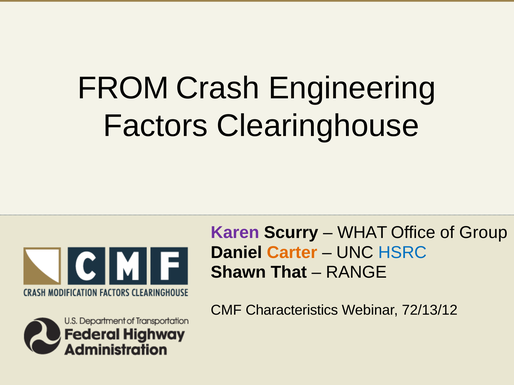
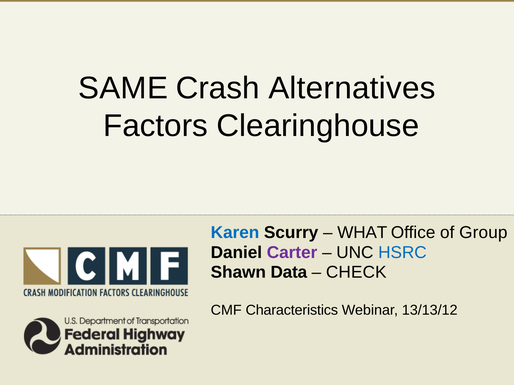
FROM: FROM -> SAME (123, 88)
Engineering: Engineering -> Alternatives (352, 88)
Karen colour: purple -> blue (235, 233)
Carter colour: orange -> purple (292, 253)
That: That -> Data (289, 273)
RANGE: RANGE -> CHECK (356, 273)
72/13/12: 72/13/12 -> 13/13/12 (430, 310)
